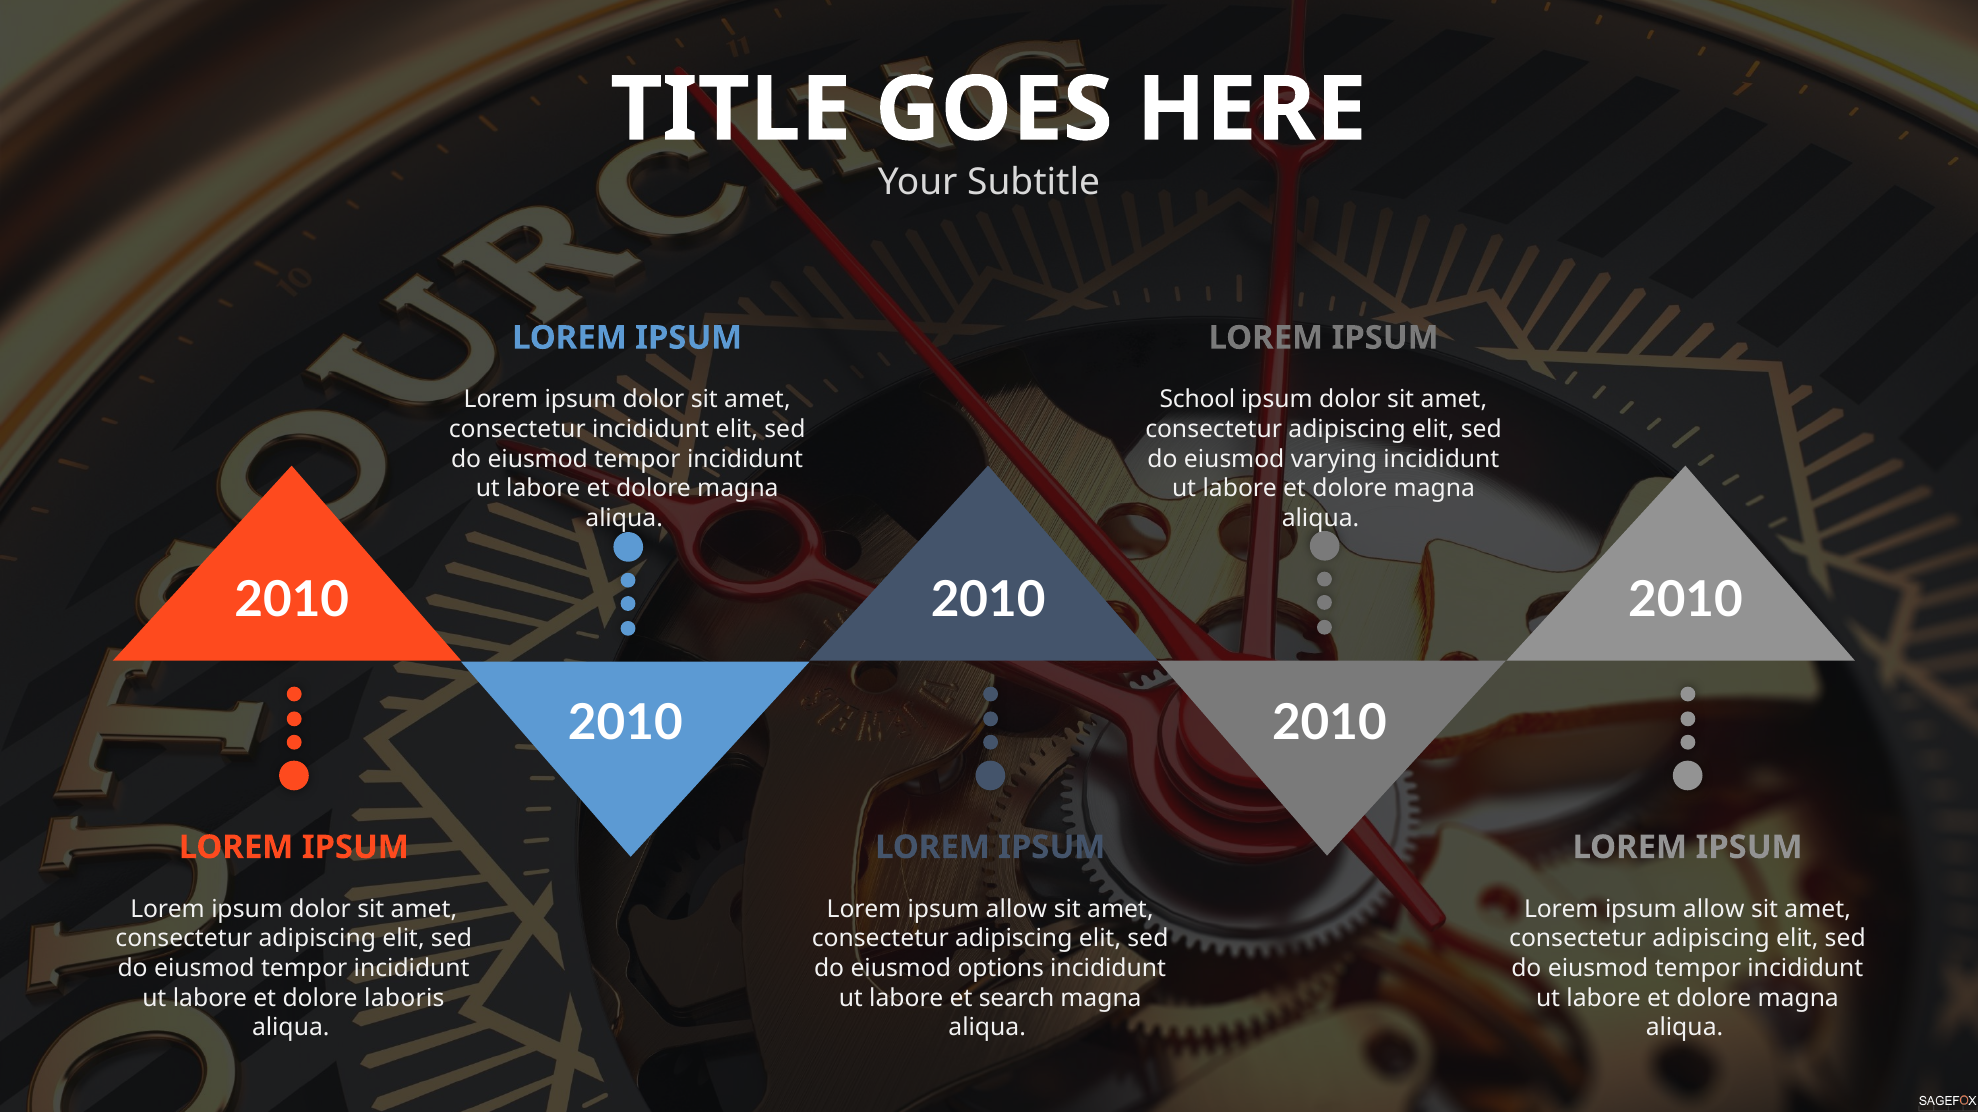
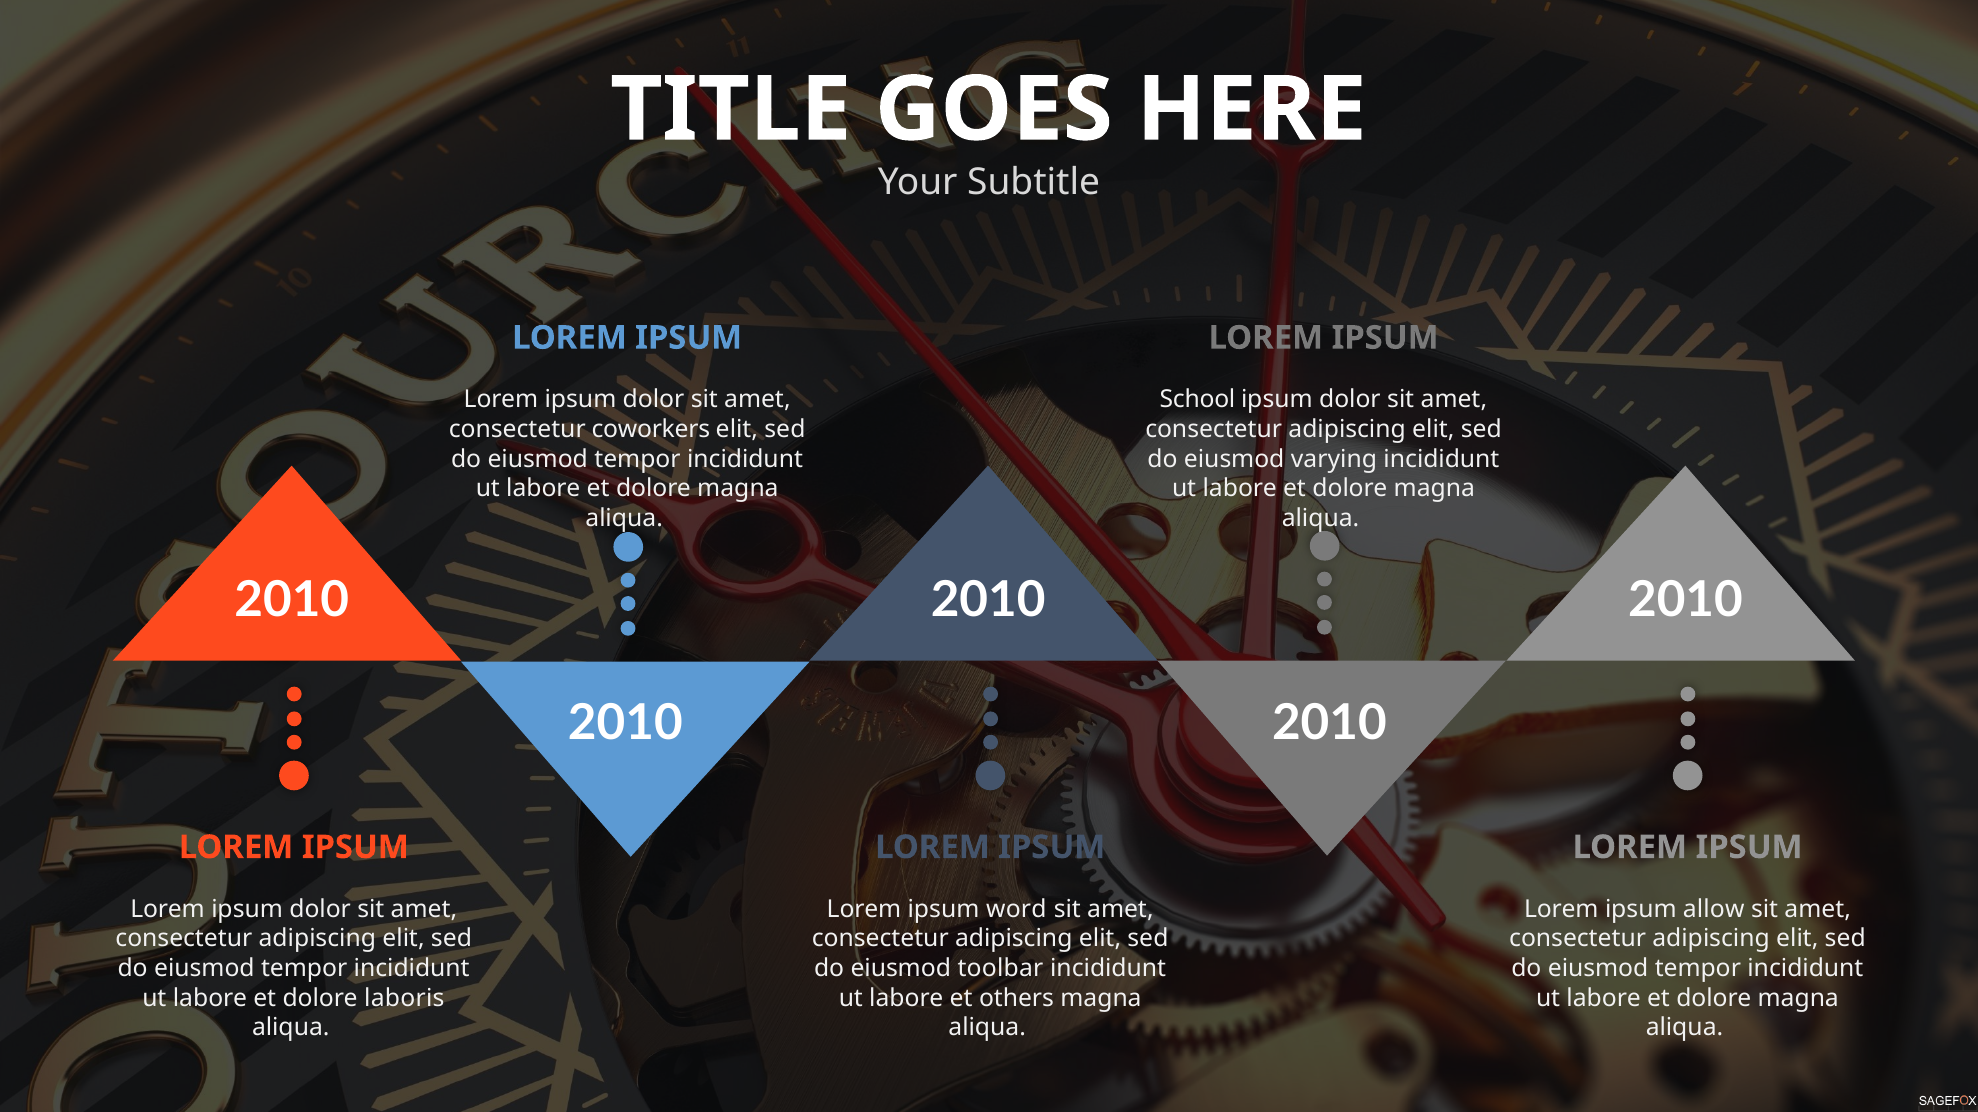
consectetur incididunt: incididunt -> coworkers (651, 430)
allow: allow -> word (1016, 910)
options: options -> toolbar (1000, 969)
search: search -> others (1017, 999)
